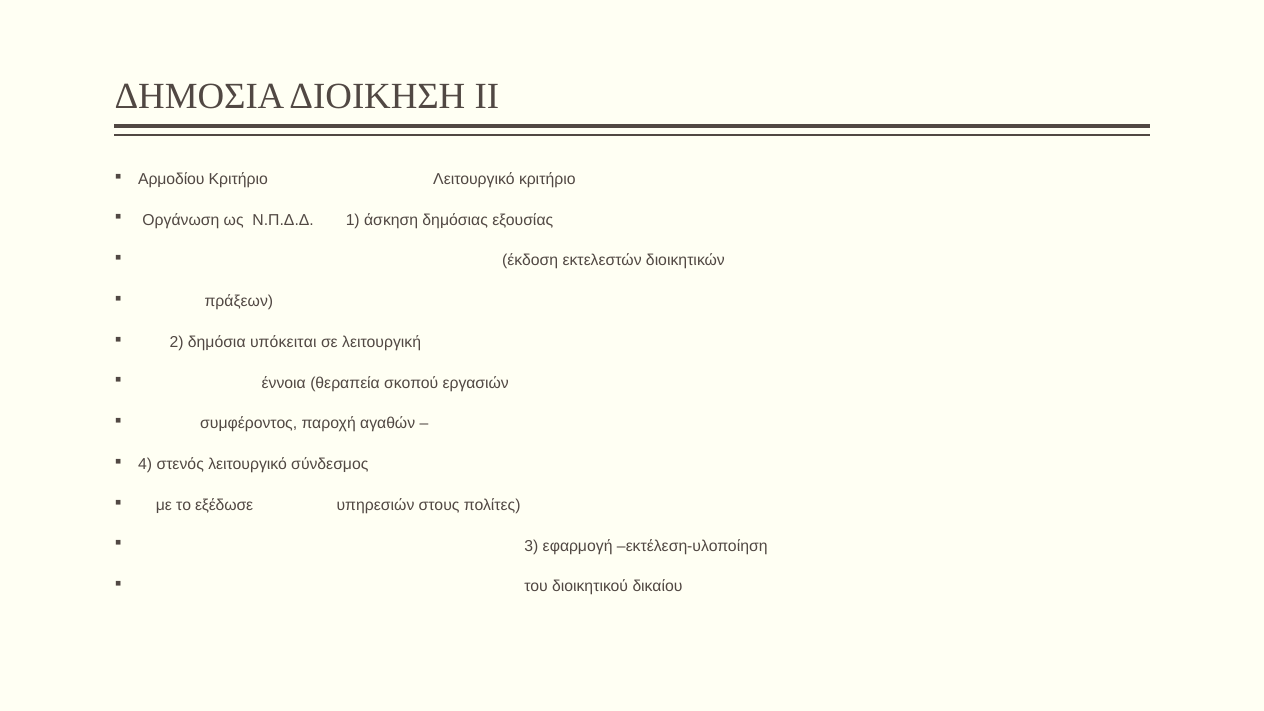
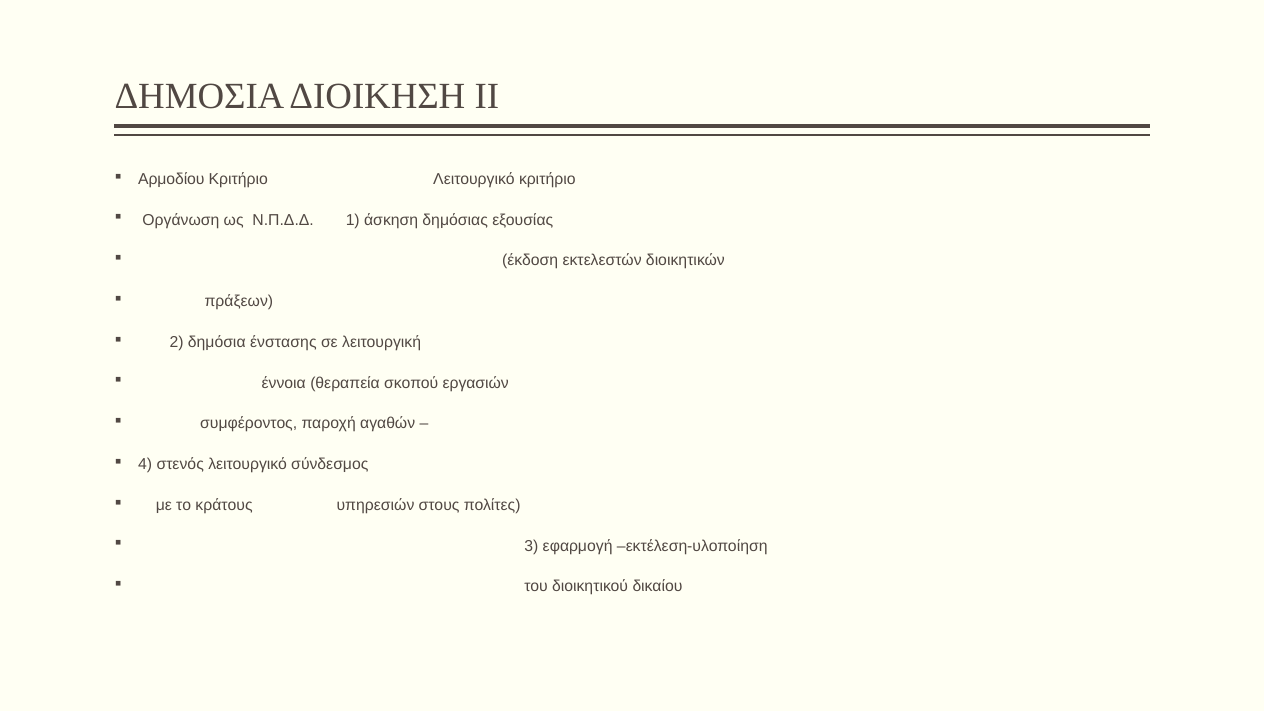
υπόκειται: υπόκειται -> ένστασης (283, 342)
εξέδωσε: εξέδωσε -> κράτους (224, 505)
